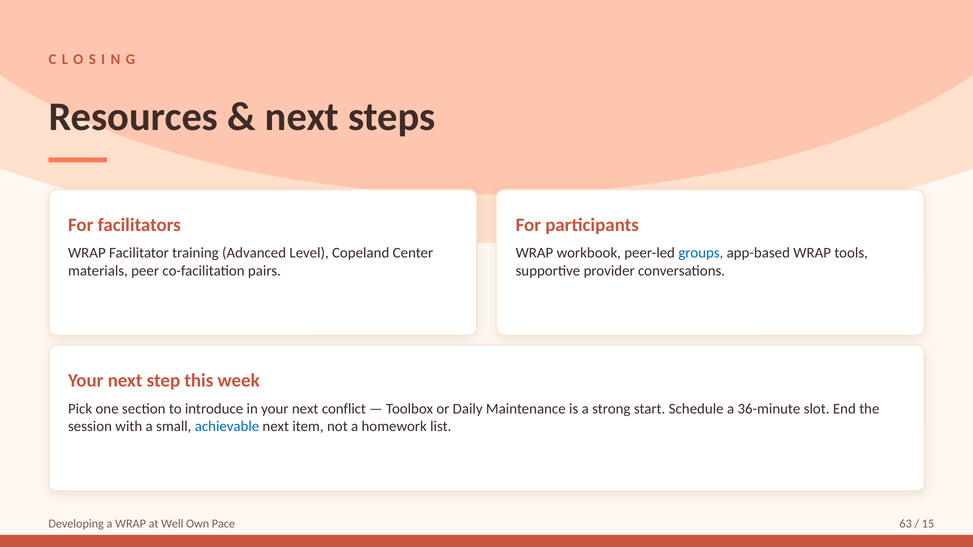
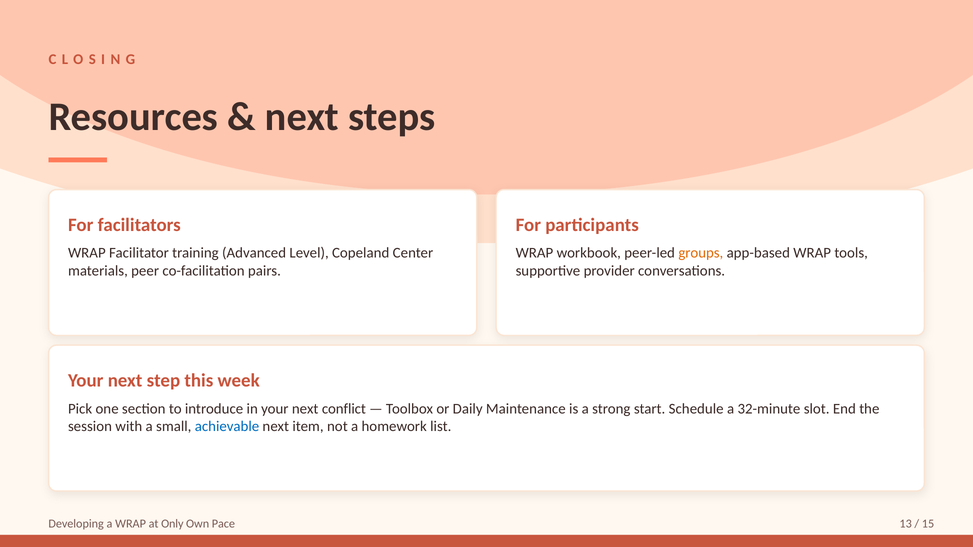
groups colour: blue -> orange (701, 253)
36-minute: 36-minute -> 32-minute (769, 409)
Well: Well -> Only (172, 524)
63: 63 -> 13 (906, 524)
